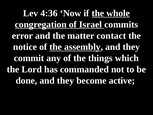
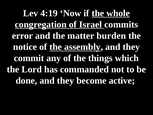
4:36: 4:36 -> 4:19 (49, 13)
contact: contact -> burden (111, 36)
